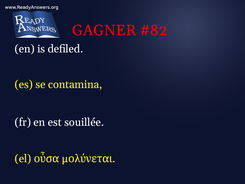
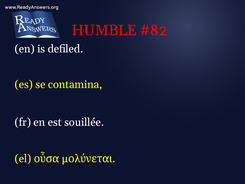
GAGNER: GAGNER -> HUMBLE (104, 30)
